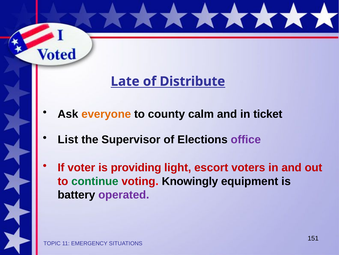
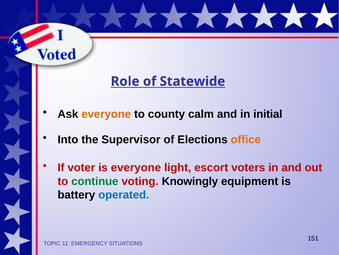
Late: Late -> Role (125, 81)
Distribute: Distribute -> Statewide (192, 81)
ticket: ticket -> initial (268, 114)
List: List -> Into (68, 139)
office colour: purple -> orange (246, 139)
is providing: providing -> everyone (136, 167)
operated colour: purple -> blue (124, 194)
